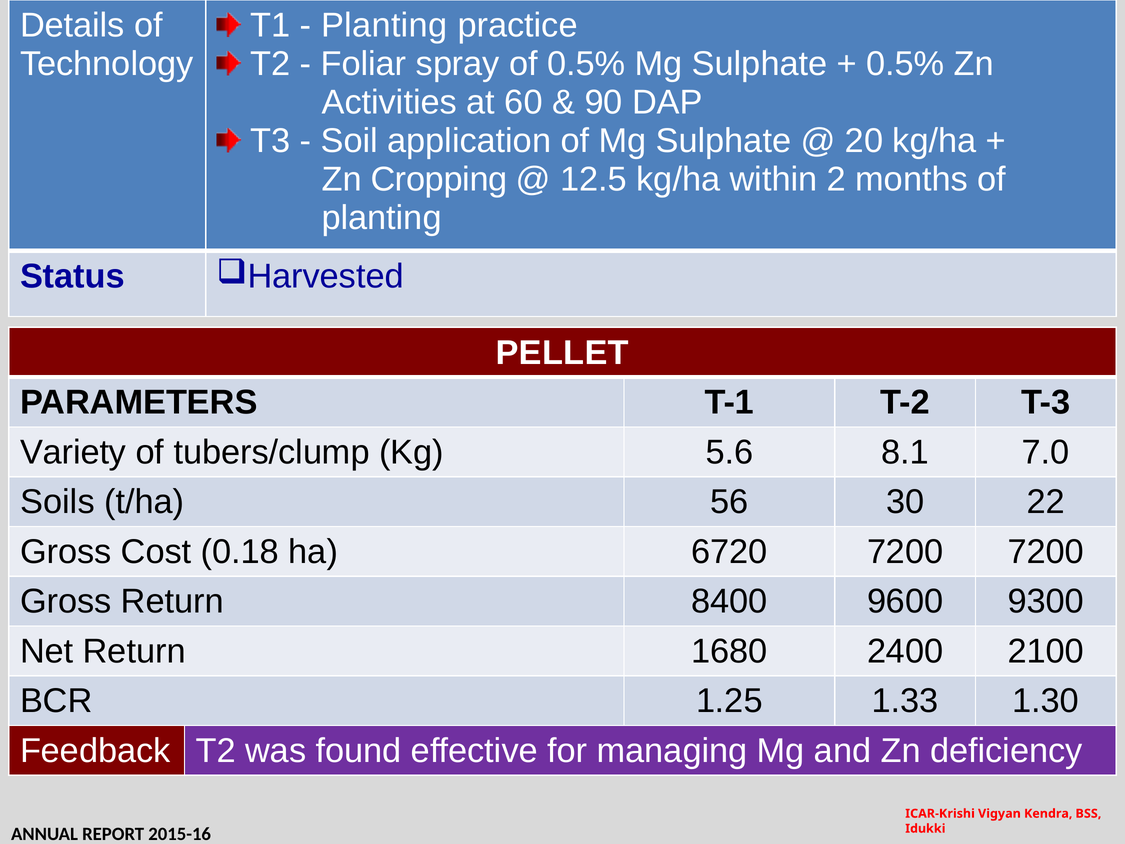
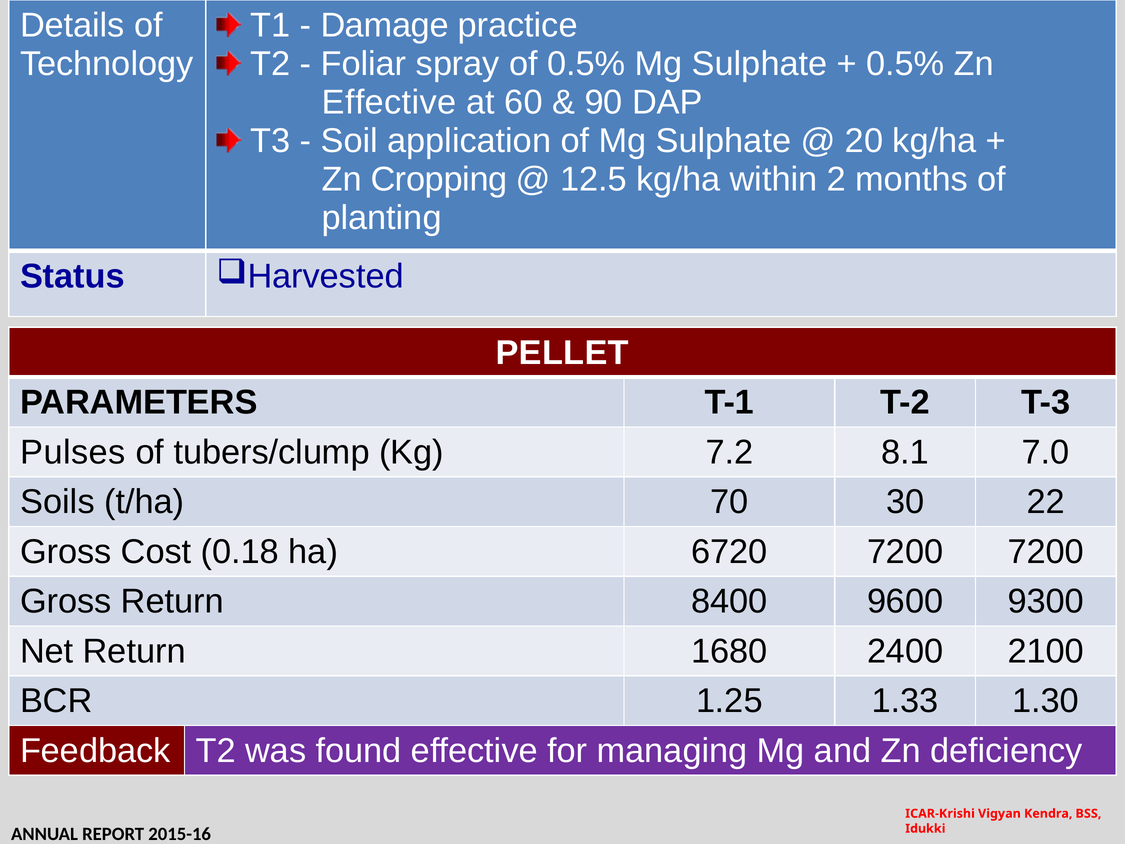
Planting: Planting -> Damage (385, 25)
Activities: Activities -> Effective (389, 102)
Variety: Variety -> Pulses (73, 452)
5.6: 5.6 -> 7.2 (729, 452)
56: 56 -> 70 (729, 502)
